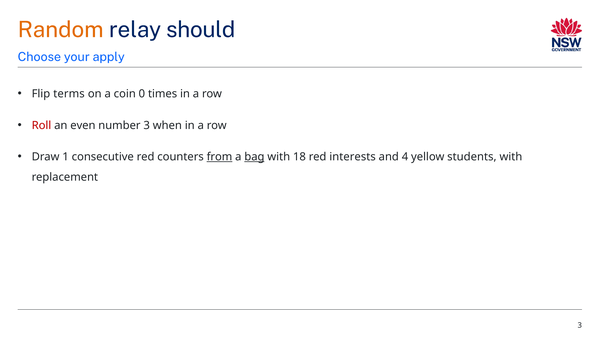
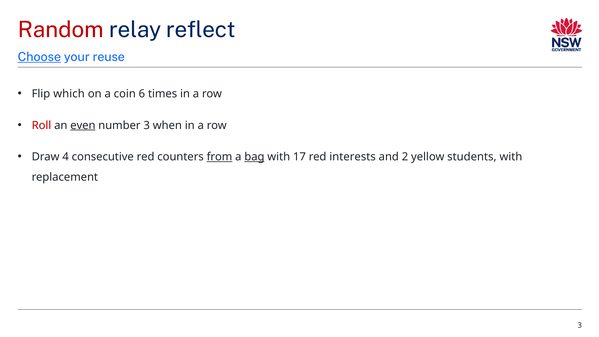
Random colour: orange -> red (61, 30)
should: should -> reflect (201, 30)
Choose underline: none -> present (39, 57)
apply: apply -> reuse (109, 57)
terms: terms -> which (69, 94)
0: 0 -> 6 (142, 94)
even underline: none -> present (83, 125)
1: 1 -> 4 (66, 157)
18: 18 -> 17 (299, 157)
4: 4 -> 2 (405, 157)
